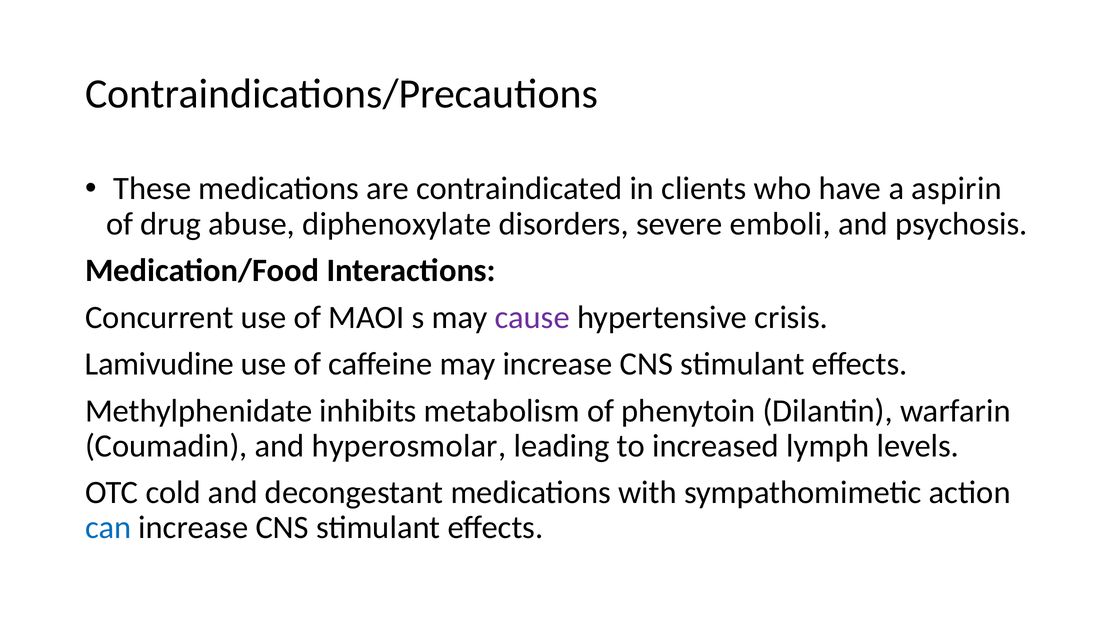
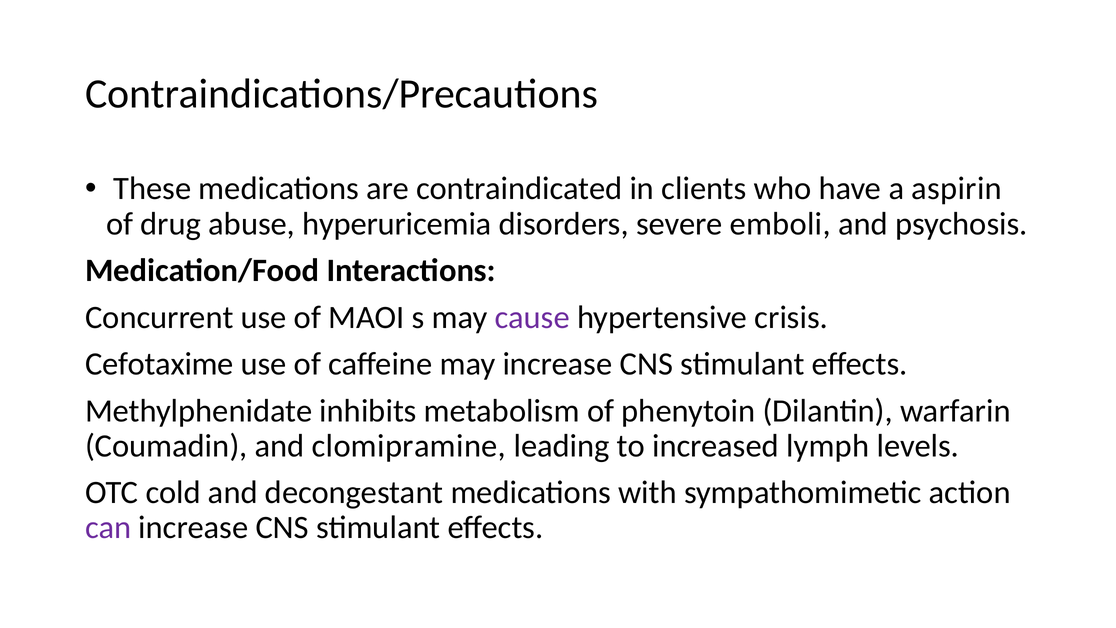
diphenoxylate: diphenoxylate -> hyperuricemia (397, 224)
Lamivudine: Lamivudine -> Cefotaxime (159, 364)
hyperosmolar: hyperosmolar -> clomipramine (409, 446)
can colour: blue -> purple (108, 528)
